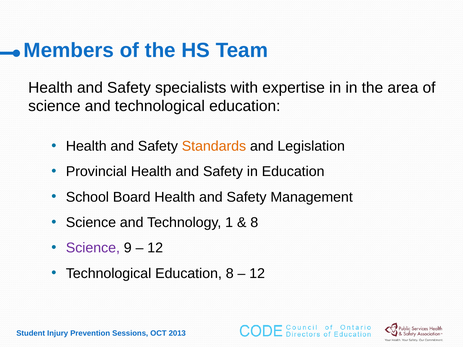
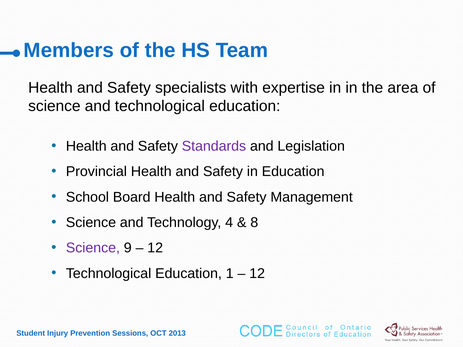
Standards colour: orange -> purple (214, 146)
1: 1 -> 4 (229, 223)
Education 8: 8 -> 1 (230, 274)
